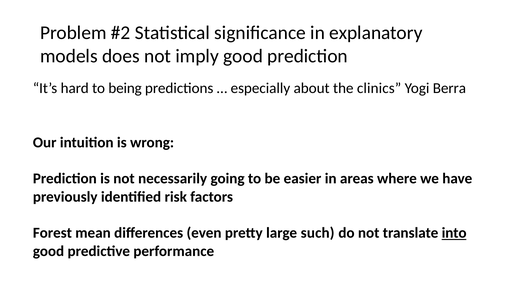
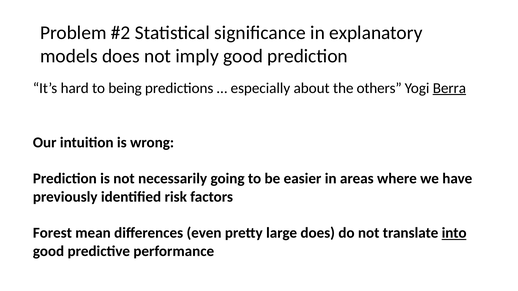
clinics: clinics -> others (379, 88)
Berra underline: none -> present (449, 88)
large such: such -> does (318, 233)
